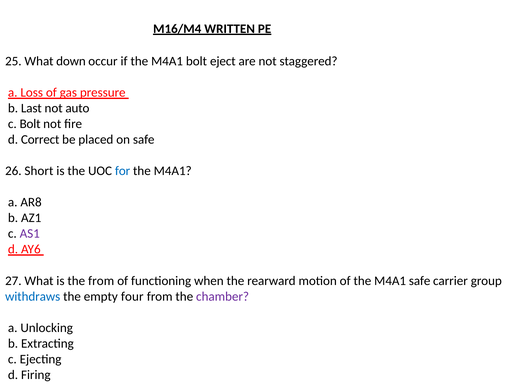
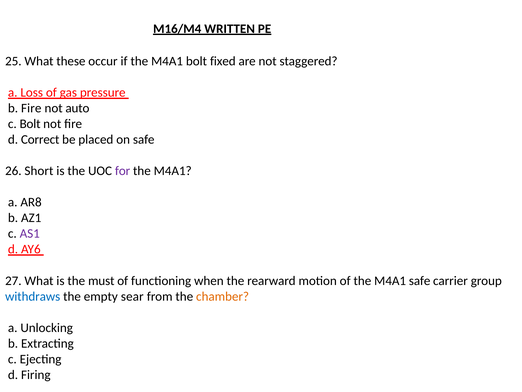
down: down -> these (71, 61)
eject: eject -> fixed (223, 61)
b Last: Last -> Fire (31, 108)
for colour: blue -> purple (123, 171)
the from: from -> must (101, 280)
four: four -> sear (132, 296)
chamber colour: purple -> orange (223, 296)
